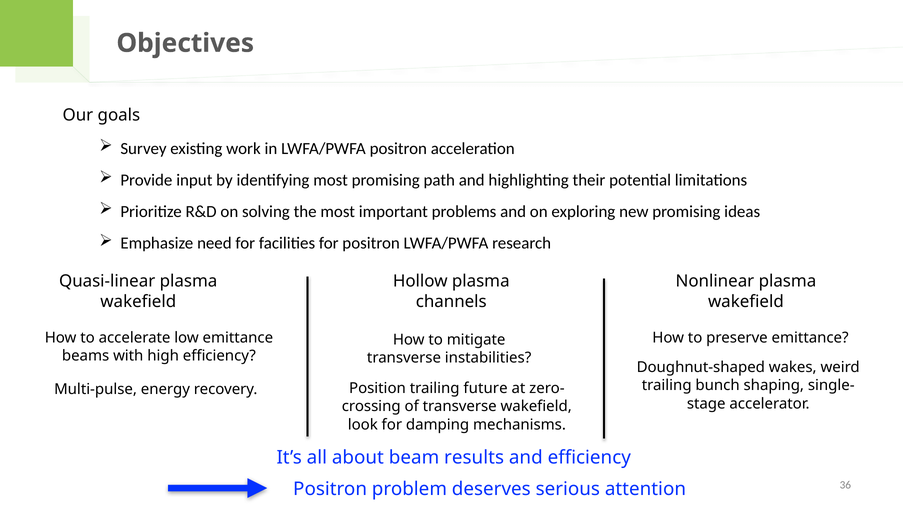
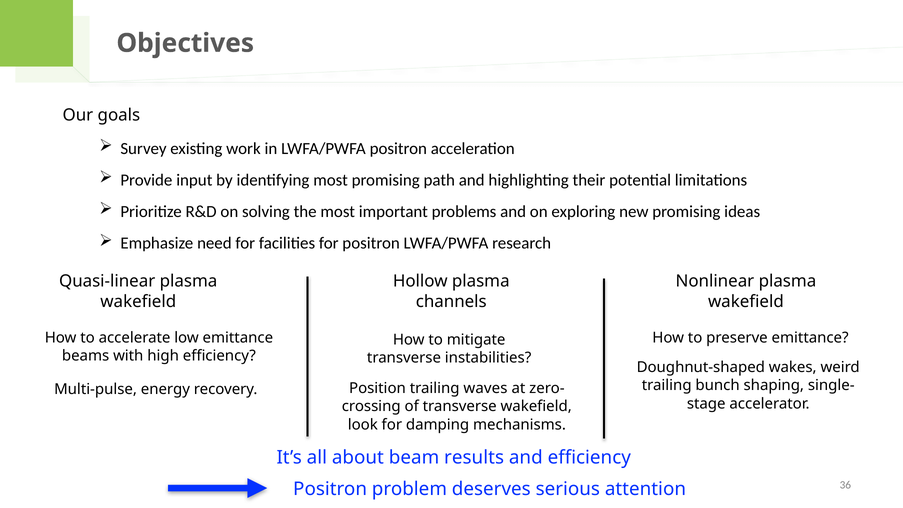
future: future -> waves (485, 388)
